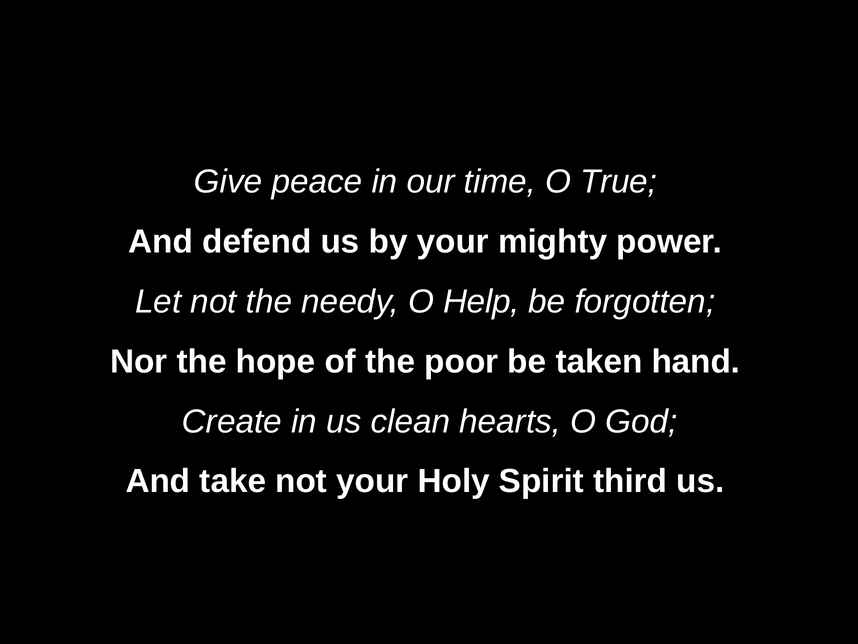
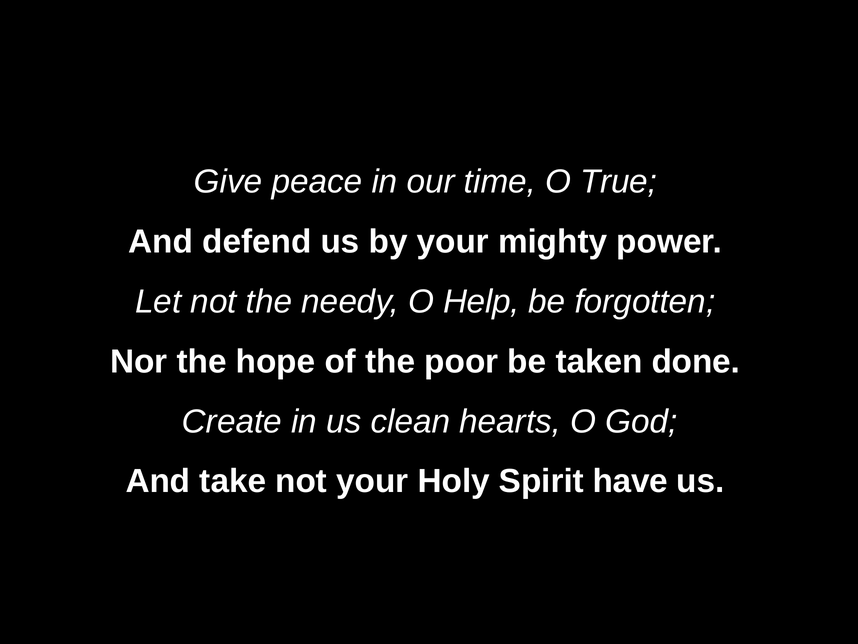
hand: hand -> done (696, 361)
third: third -> have (630, 481)
